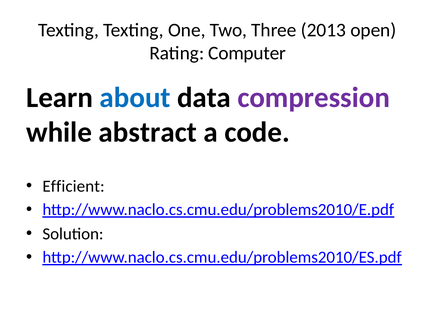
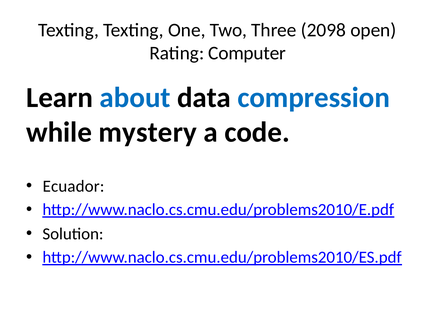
2013: 2013 -> 2098 (323, 30)
compression colour: purple -> blue (314, 98)
abstract: abstract -> mystery (148, 133)
Efficient: Efficient -> Ecuador (74, 186)
